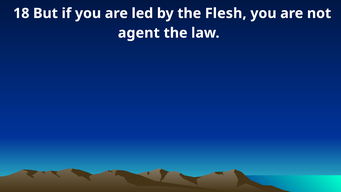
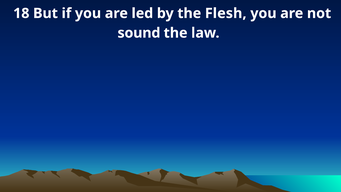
agent: agent -> sound (139, 33)
